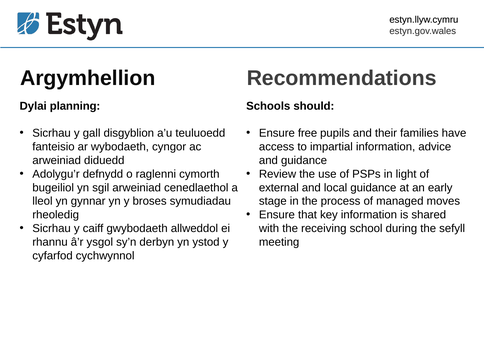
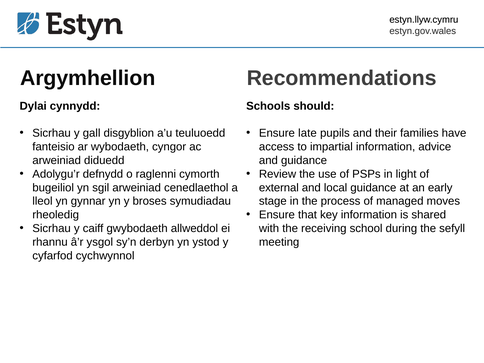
planning: planning -> cynnydd (75, 106)
free: free -> late (307, 133)
